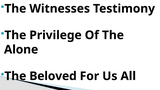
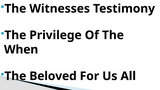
Alone: Alone -> When (21, 50)
